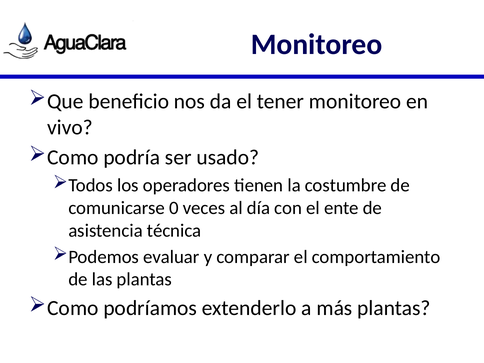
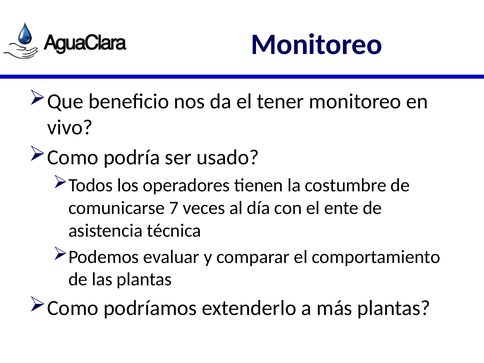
0: 0 -> 7 (174, 208)
